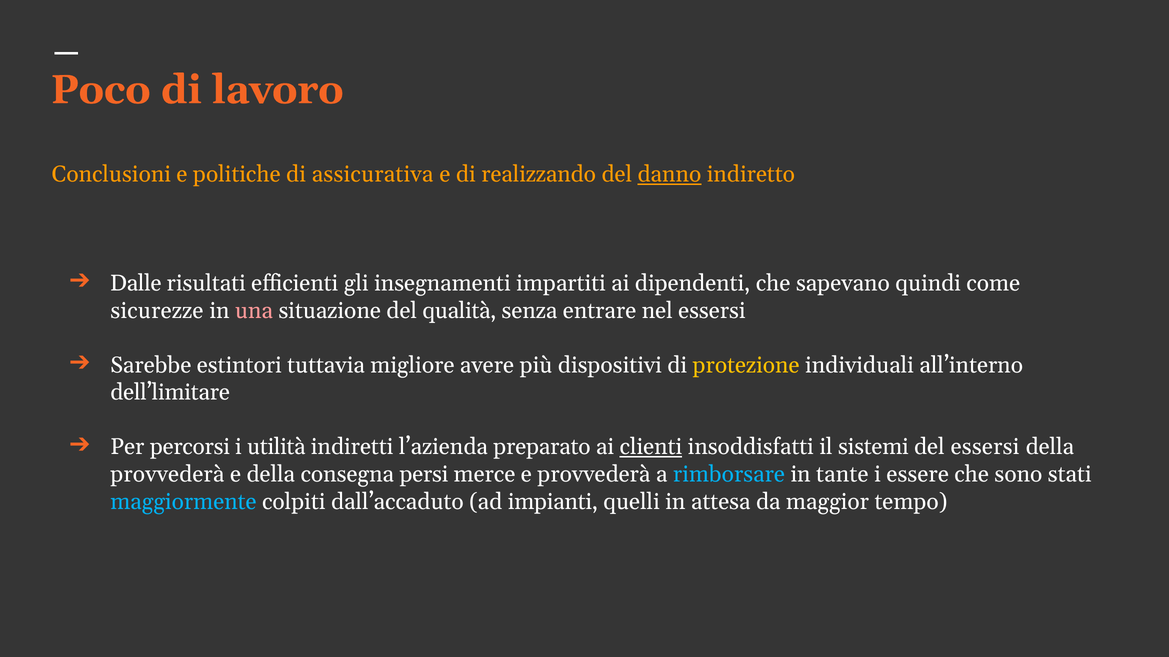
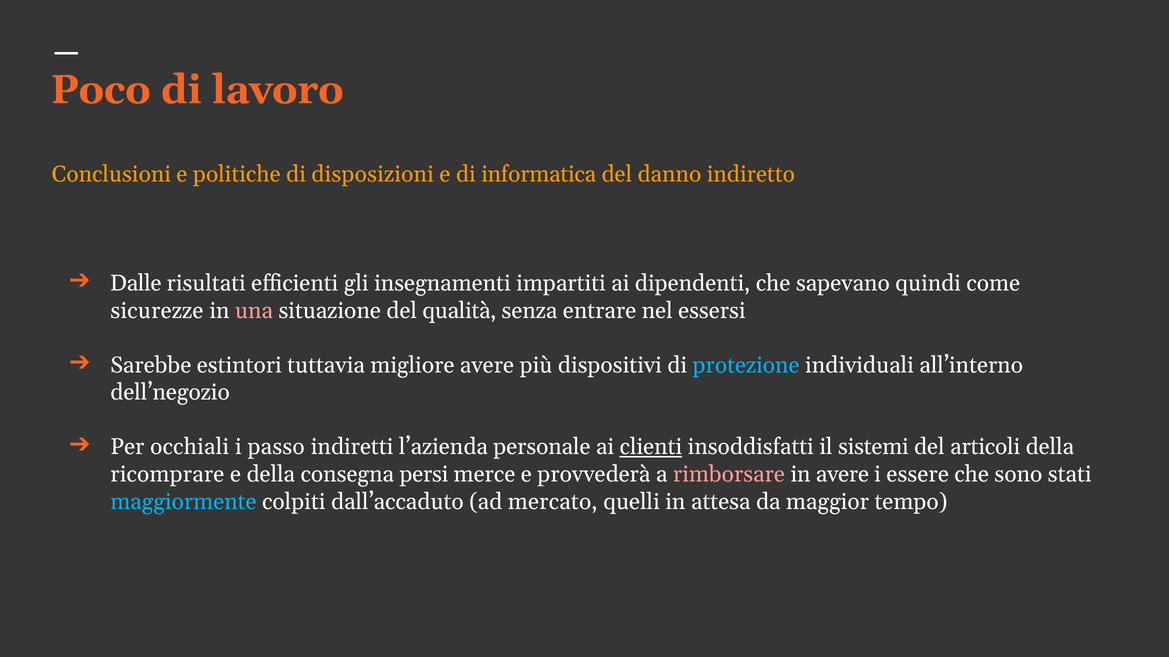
assicurativa: assicurativa -> disposizioni (373, 174)
realizzando: realizzando -> informatica (539, 174)
danno underline: present -> none (669, 174)
protezione colour: yellow -> light blue (746, 366)
dell’limitare: dell’limitare -> dell’negozio (170, 393)
percorsi: percorsi -> occhiali (190, 447)
utilità: utilità -> passo (276, 447)
preparato: preparato -> personale (542, 447)
del essersi: essersi -> articoli (985, 447)
provvederà: provvederà -> ricomprare (167, 475)
rimborsare colour: light blue -> pink (729, 475)
in tante: tante -> avere (843, 475)
impianti: impianti -> mercato (553, 502)
